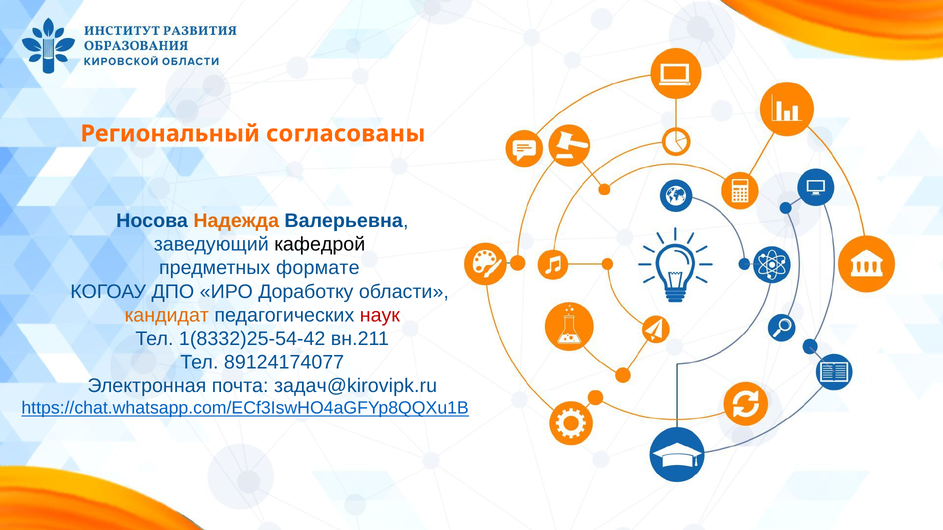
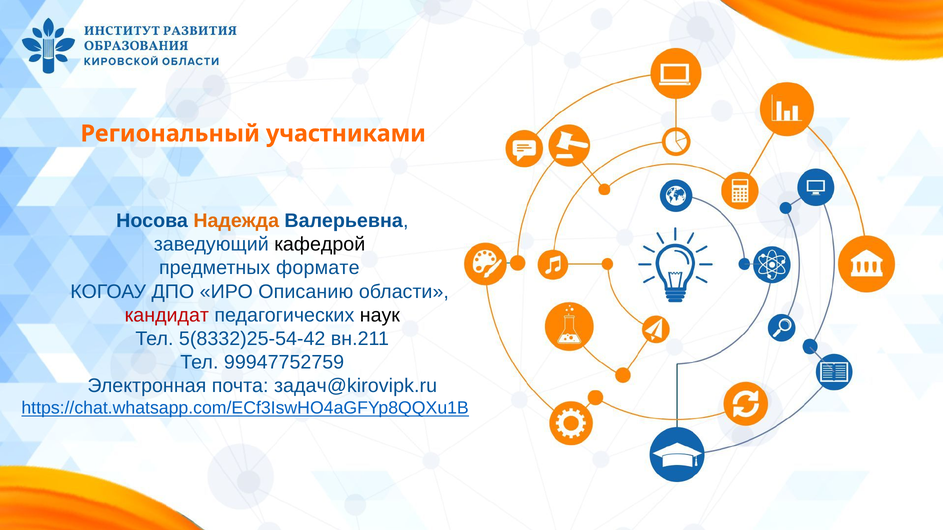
согласованы: согласованы -> участниками (346, 134)
Доработку: Доработку -> Описанию (306, 292)
кандидат colour: orange -> red (167, 315)
наук colour: red -> black (380, 315)
1(8332)25-54-42: 1(8332)25-54-42 -> 5(8332)25-54-42 (252, 339)
89124174077: 89124174077 -> 99947752759 (284, 363)
